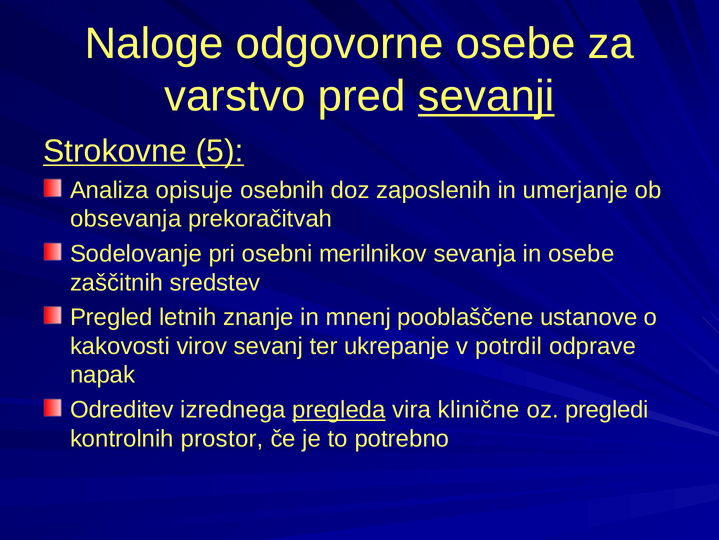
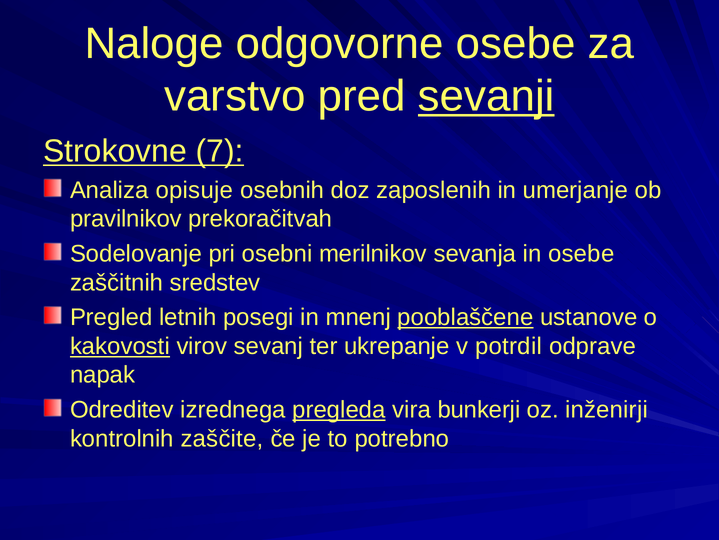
5: 5 -> 7 (220, 151)
obsevanja: obsevanja -> pravilnikov (126, 219)
znanje: znanje -> posegi (258, 317)
pooblaščene underline: none -> present (465, 317)
kakovosti underline: none -> present (120, 346)
klinične: klinične -> bunkerji (479, 409)
pregledi: pregledi -> inženirji (607, 409)
prostor: prostor -> zaščite (222, 438)
